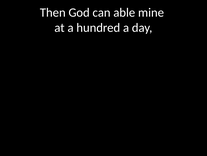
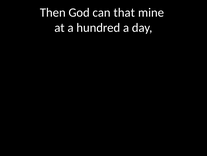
able: able -> that (124, 12)
